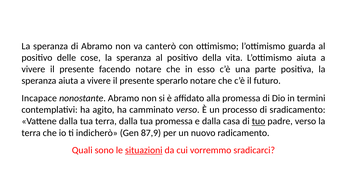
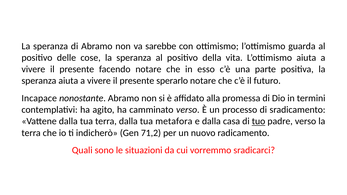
canterò: canterò -> sarebbe (161, 46)
tua promessa: promessa -> metafora (174, 121)
87,9: 87,9 -> 71,2 (151, 133)
situazioni underline: present -> none (144, 150)
